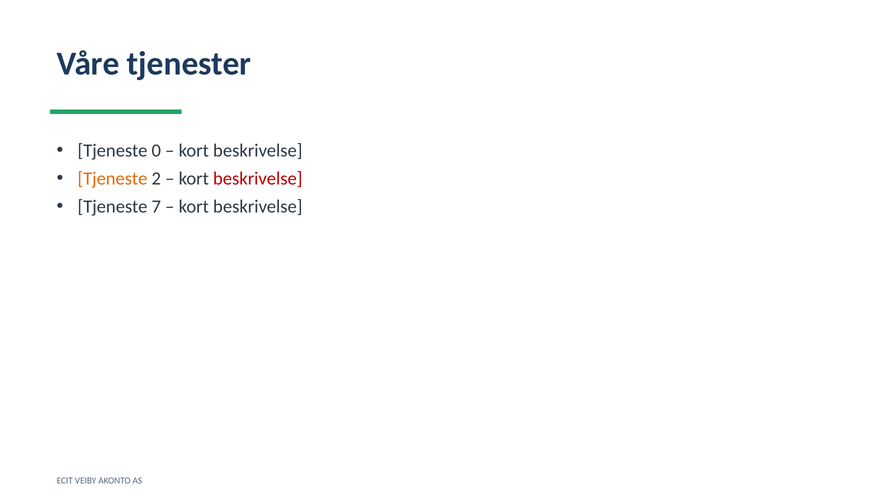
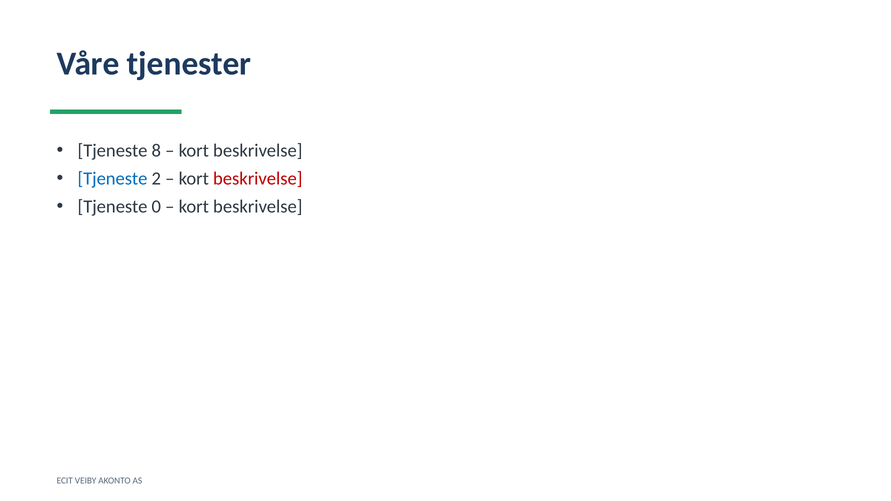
0: 0 -> 8 (156, 151)
Tjeneste colour: orange -> blue (112, 179)
7: 7 -> 0 (156, 207)
